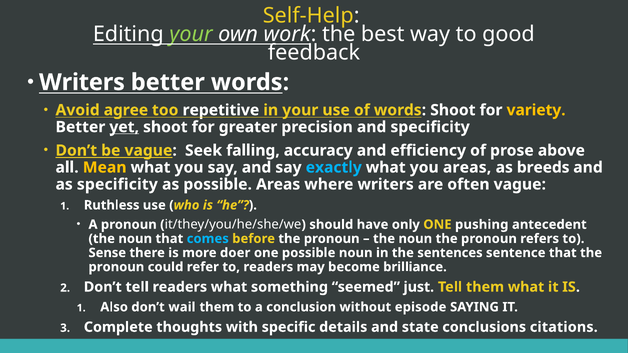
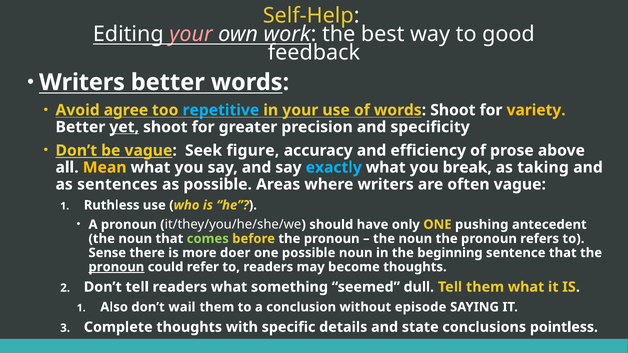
your colour: light green -> pink (191, 34)
repetitive colour: white -> light blue (221, 110)
falling: falling -> figure (253, 151)
you areas: areas -> break (467, 168)
breeds: breeds -> taking (543, 168)
as specificity: specificity -> sentences (117, 184)
comes colour: light blue -> light green (208, 239)
sentences: sentences -> beginning (450, 253)
pronoun underline: none -> present (116, 267)
become brilliance: brilliance -> thoughts (415, 267)
just: just -> dull (419, 287)
citations: citations -> pointless (564, 327)
